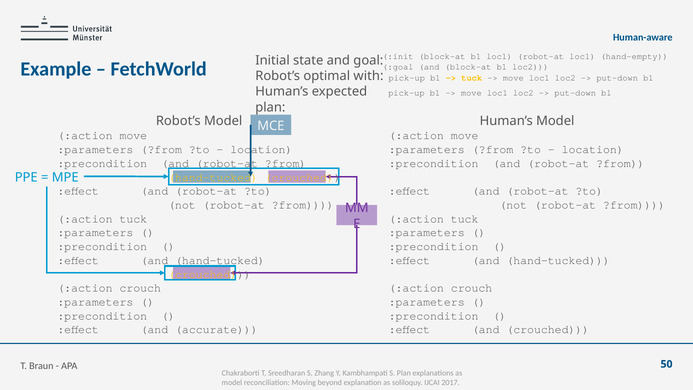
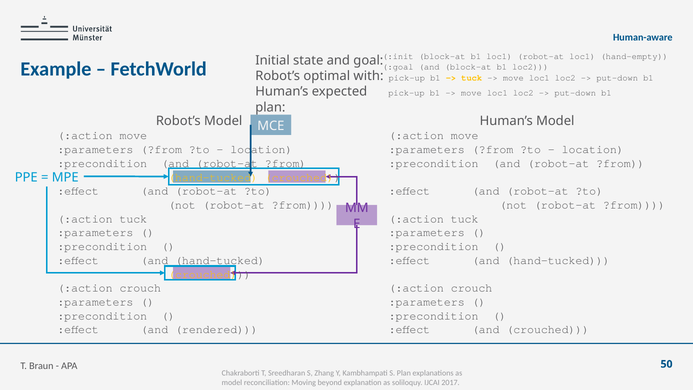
accurate: accurate -> rendered (217, 330)
